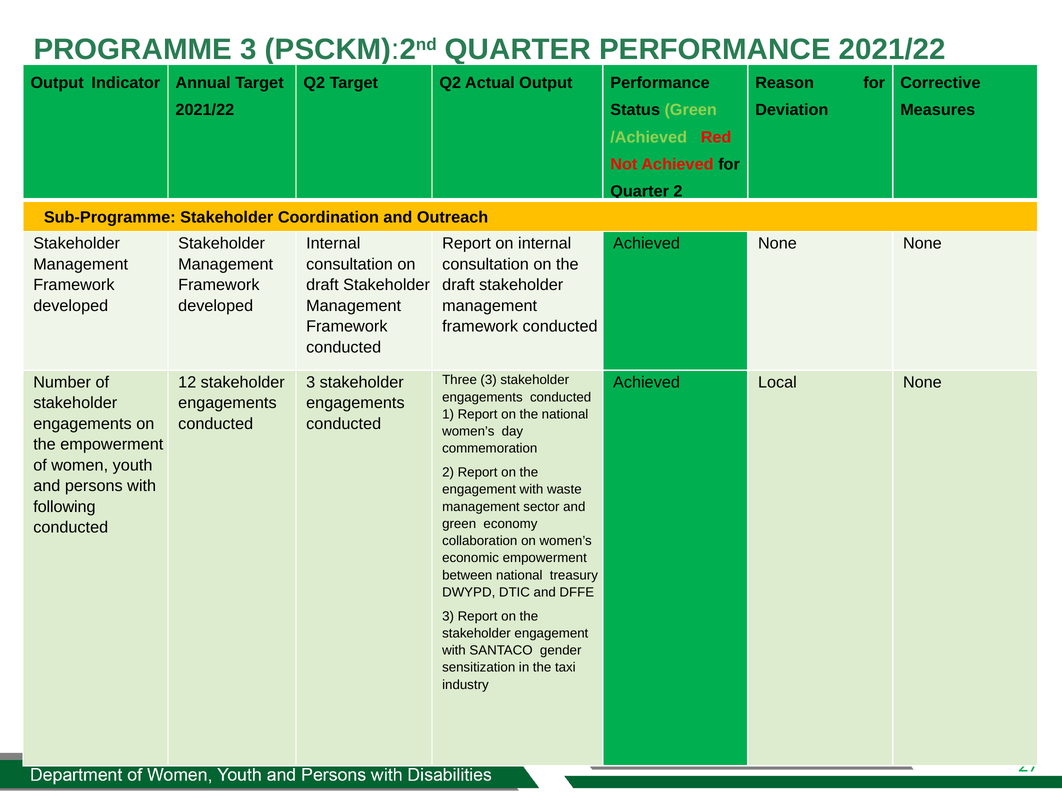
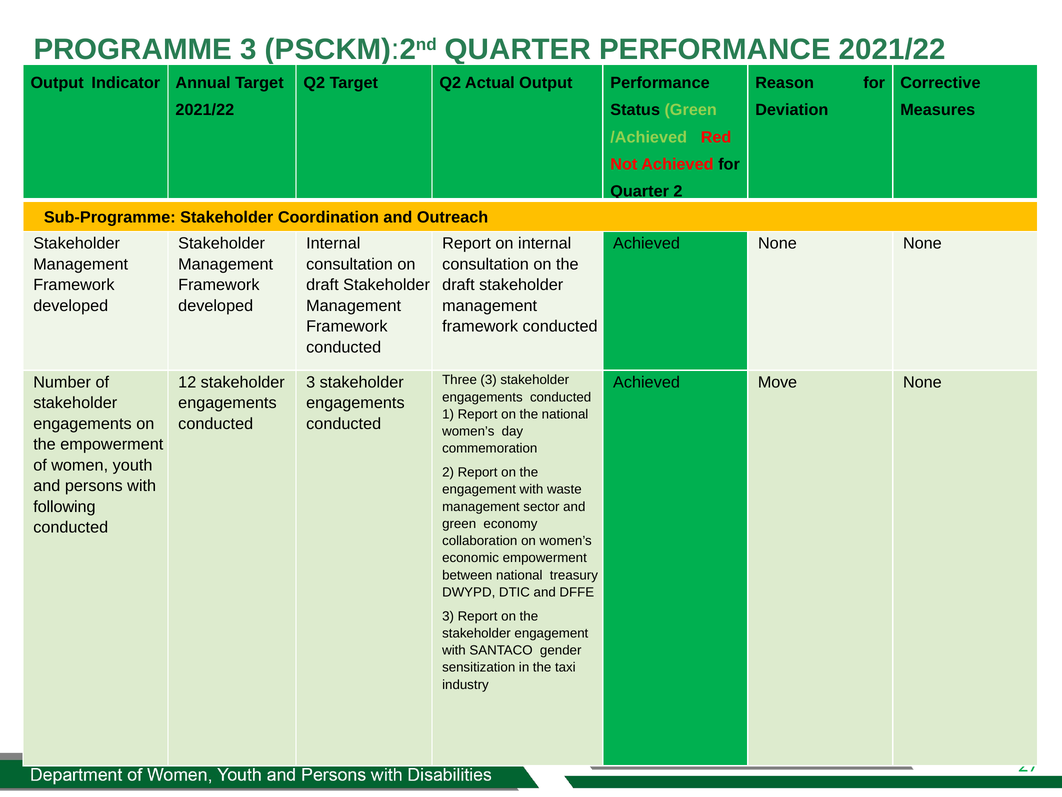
Local: Local -> Move (778, 382)
